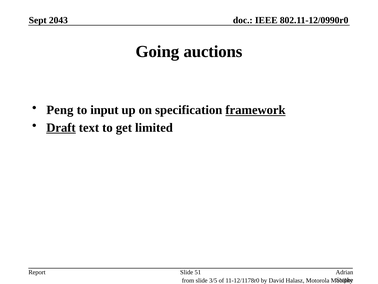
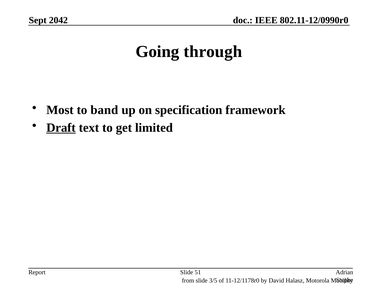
2043: 2043 -> 2042 (58, 20)
auctions: auctions -> through (213, 52)
Peng: Peng -> Most (60, 110)
input: input -> band (104, 110)
framework underline: present -> none (256, 110)
